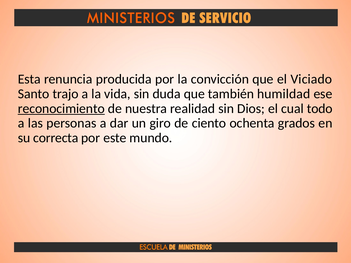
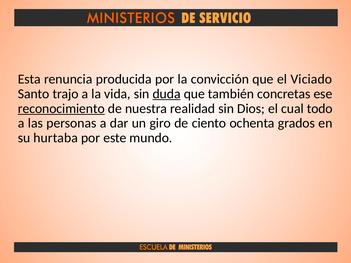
duda underline: none -> present (167, 94)
humildad: humildad -> concretas (284, 94)
correcta: correcta -> hurtaba (56, 138)
